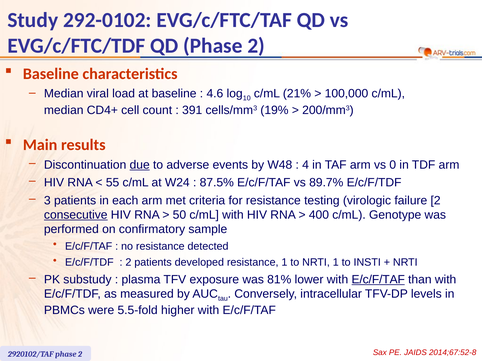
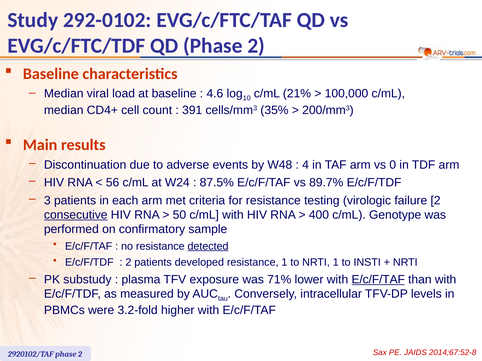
19%: 19% -> 35% (274, 110)
due underline: present -> none (140, 165)
55: 55 -> 56 (113, 183)
detected underline: none -> present (208, 247)
81%: 81% -> 71% (279, 280)
5.5-fold: 5.5-fold -> 3.2-fold (138, 311)
